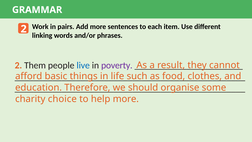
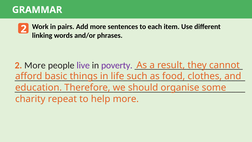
2 Them: Them -> More (35, 65)
live colour: blue -> purple (83, 65)
choice: choice -> repeat (62, 99)
